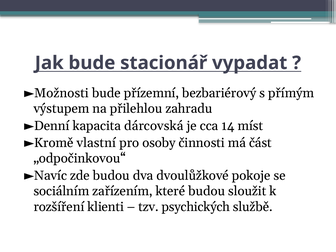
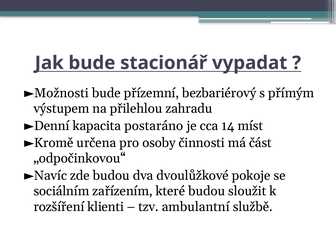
dárcovská: dárcovská -> postaráno (154, 126)
vlastní: vlastní -> určena (96, 143)
psychických: psychických -> ambulantní (196, 207)
